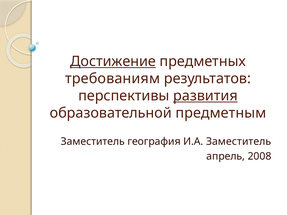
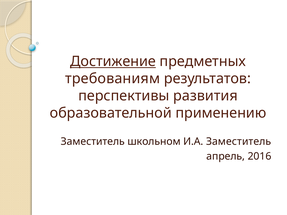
развития underline: present -> none (205, 96)
предметным: предметным -> применению (221, 113)
география: география -> школьном (154, 142)
2008: 2008 -> 2016 (259, 157)
